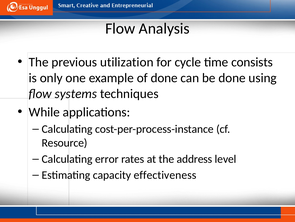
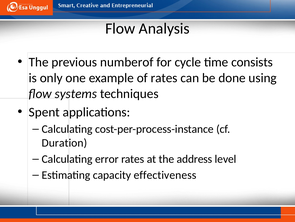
utilization: utilization -> numberof (127, 62)
of done: done -> rates (164, 78)
While: While -> Spent (44, 112)
Resource: Resource -> Duration (64, 142)
